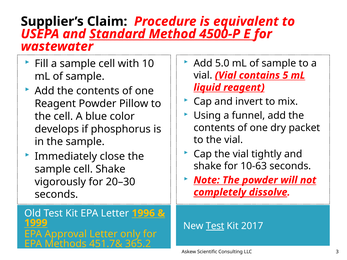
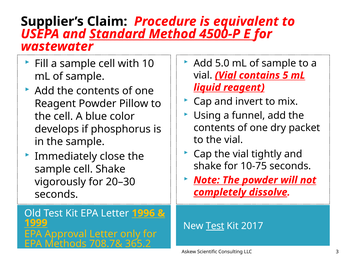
Vial underline: none -> present (226, 75)
10-63: 10-63 -> 10-75 (254, 166)
451.7&: 451.7& -> 708.7& (106, 244)
